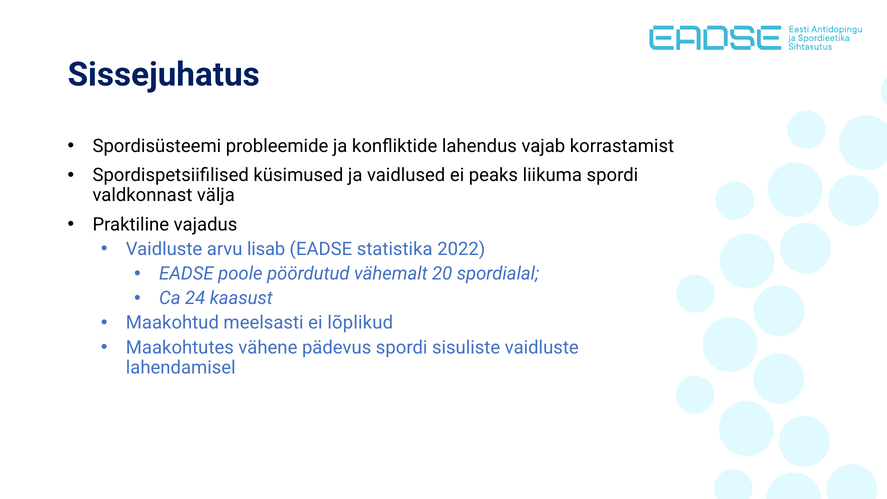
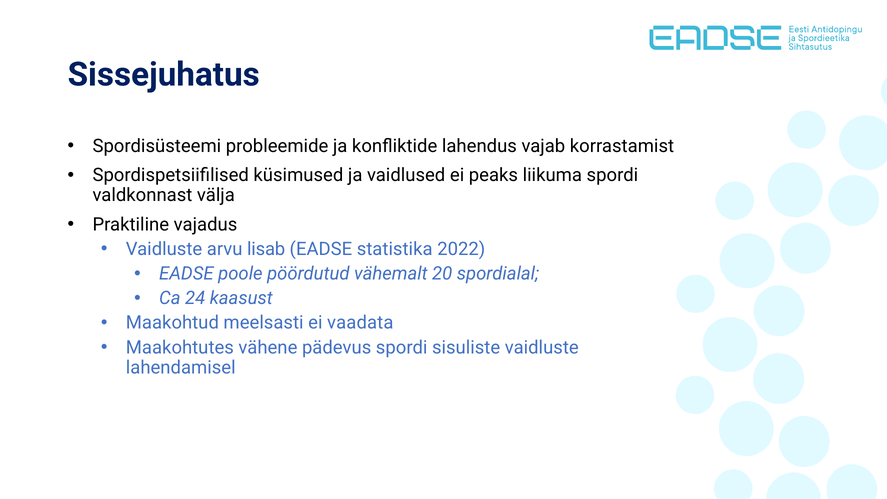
lõplikud: lõplikud -> vaadata (360, 323)
